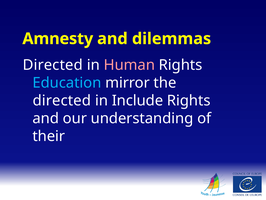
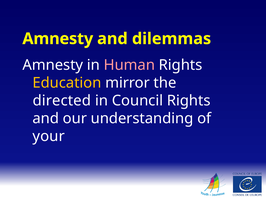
Directed: Directed -> Amnesty (53, 65)
Education colour: light blue -> yellow (67, 83)
Include: Include -> Council (137, 100)
their: their -> your (49, 136)
